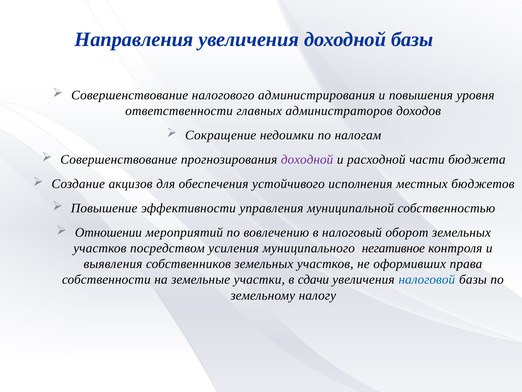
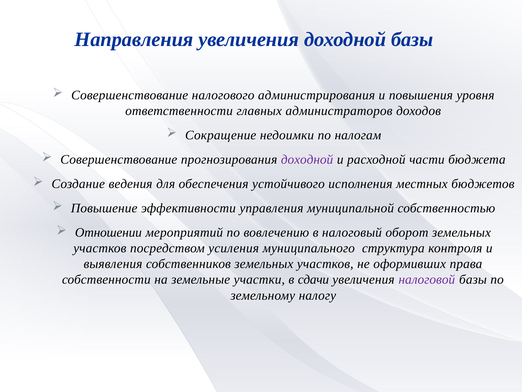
акцизов: акцизов -> ведения (131, 184)
негативное: негативное -> структура (393, 248)
налоговой colour: blue -> purple (427, 279)
